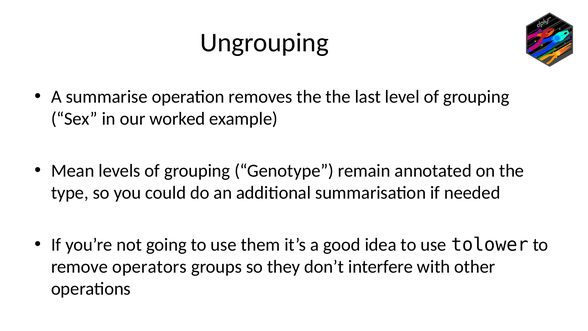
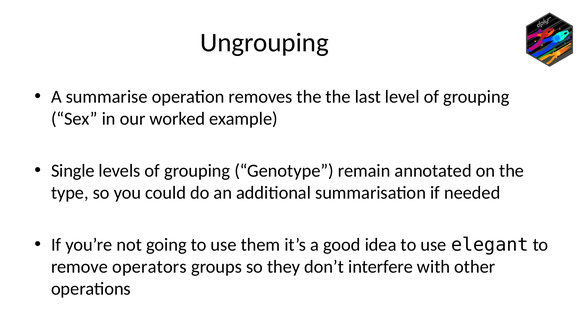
Mean: Mean -> Single (73, 171)
tolower: tolower -> elegant (490, 245)
